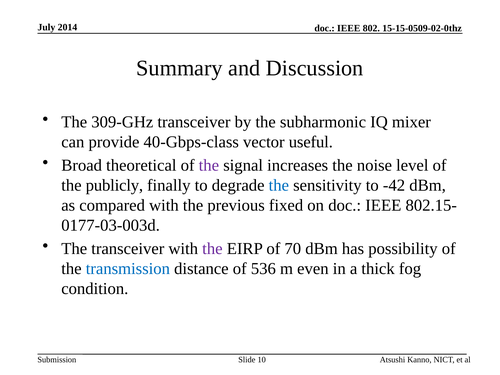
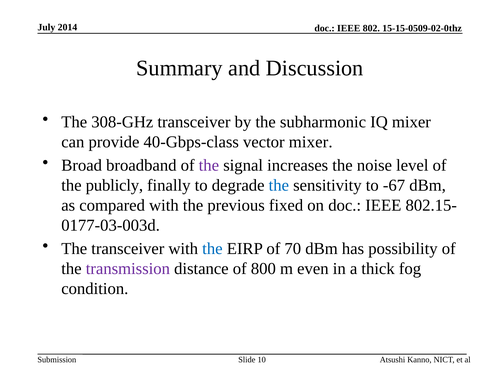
309-GHz: 309-GHz -> 308-GHz (122, 122)
vector useful: useful -> mixer (311, 142)
theoretical: theoretical -> broadband (141, 165)
-42: -42 -> -67 (394, 185)
the colour: purple -> blue (212, 249)
transmission colour: blue -> purple (128, 269)
536: 536 -> 800 (263, 269)
